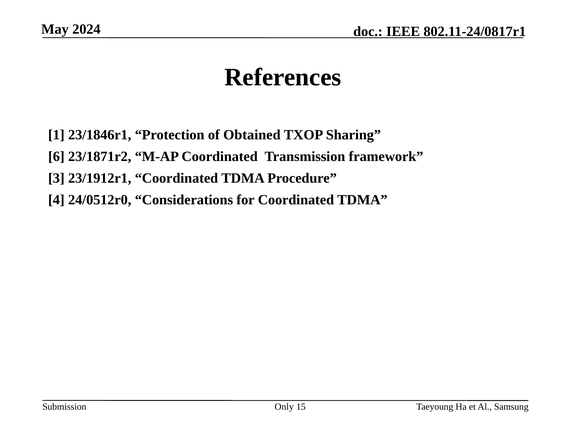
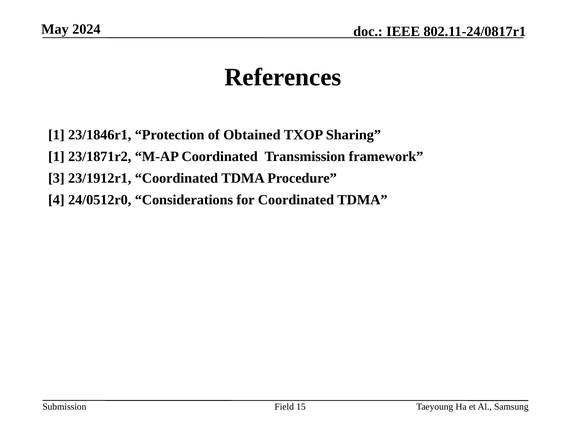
6: 6 -> 1 (56, 157)
Only: Only -> Field (284, 407)
